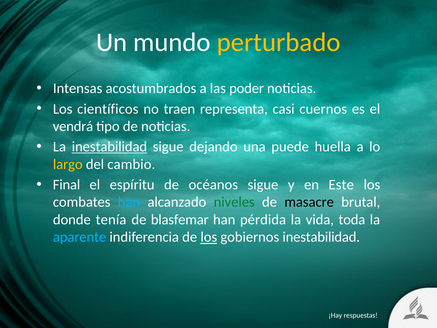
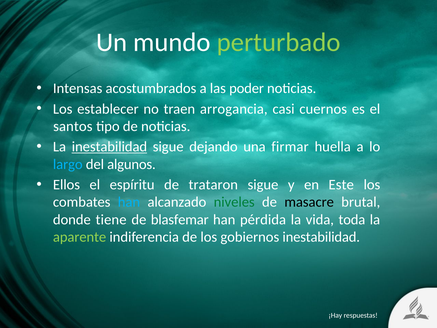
perturbado colour: yellow -> light green (279, 42)
científicos: científicos -> establecer (108, 109)
representa: representa -> arrogancia (234, 109)
vendrá: vendrá -> santos (73, 126)
puede: puede -> firmar (290, 147)
largo colour: yellow -> light blue (68, 164)
cambio: cambio -> algunos (131, 164)
Final: Final -> Ellos (66, 185)
océanos: océanos -> trataron (213, 185)
tenía: tenía -> tiene (111, 220)
aparente colour: light blue -> light green (80, 237)
los underline: present -> none (209, 237)
